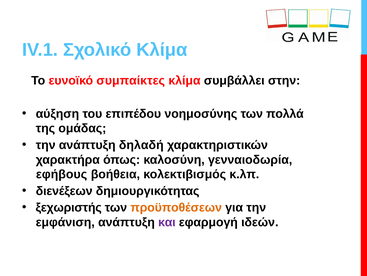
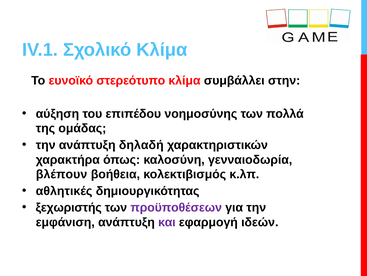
συμπαίκτες: συμπαίκτες -> στερεότυπο (131, 80)
εφήβους: εφήβους -> βλέπουν (62, 174)
διενέξεων: διενέξεων -> αθλητικές (64, 190)
προϋποθέσεων colour: orange -> purple (176, 207)
